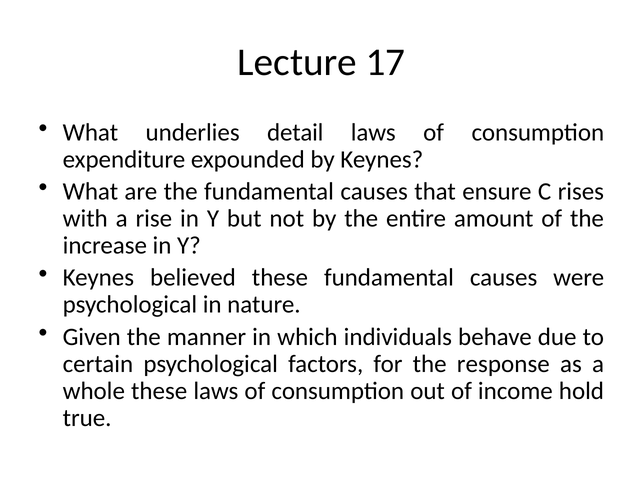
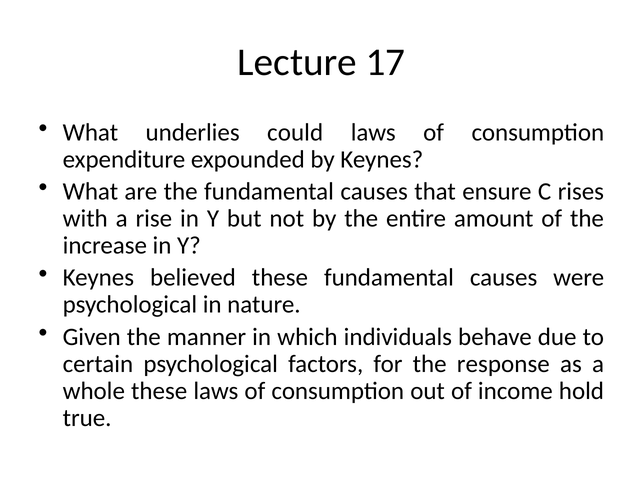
detail: detail -> could (295, 132)
